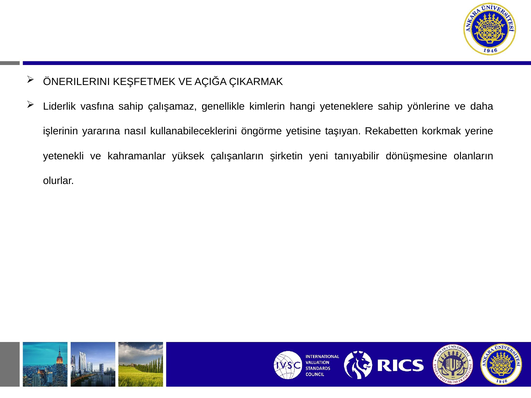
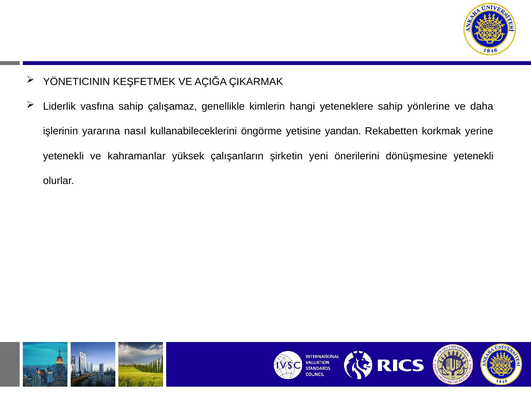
ÖNERILERINI: ÖNERILERINI -> YÖNETICININ (77, 82)
taşıyan: taşıyan -> yandan (343, 131)
tanıyabilir: tanıyabilir -> önerilerini (357, 156)
dönüşmesine olanların: olanların -> yetenekli (474, 156)
